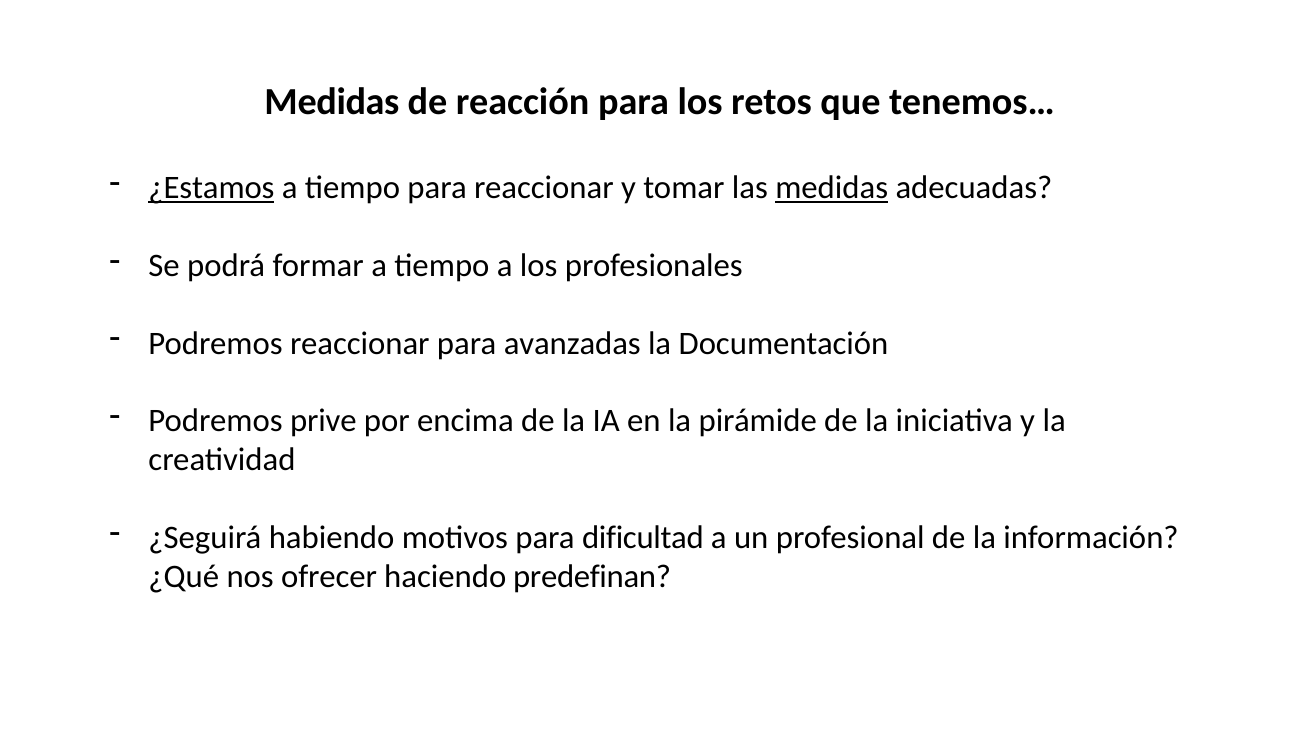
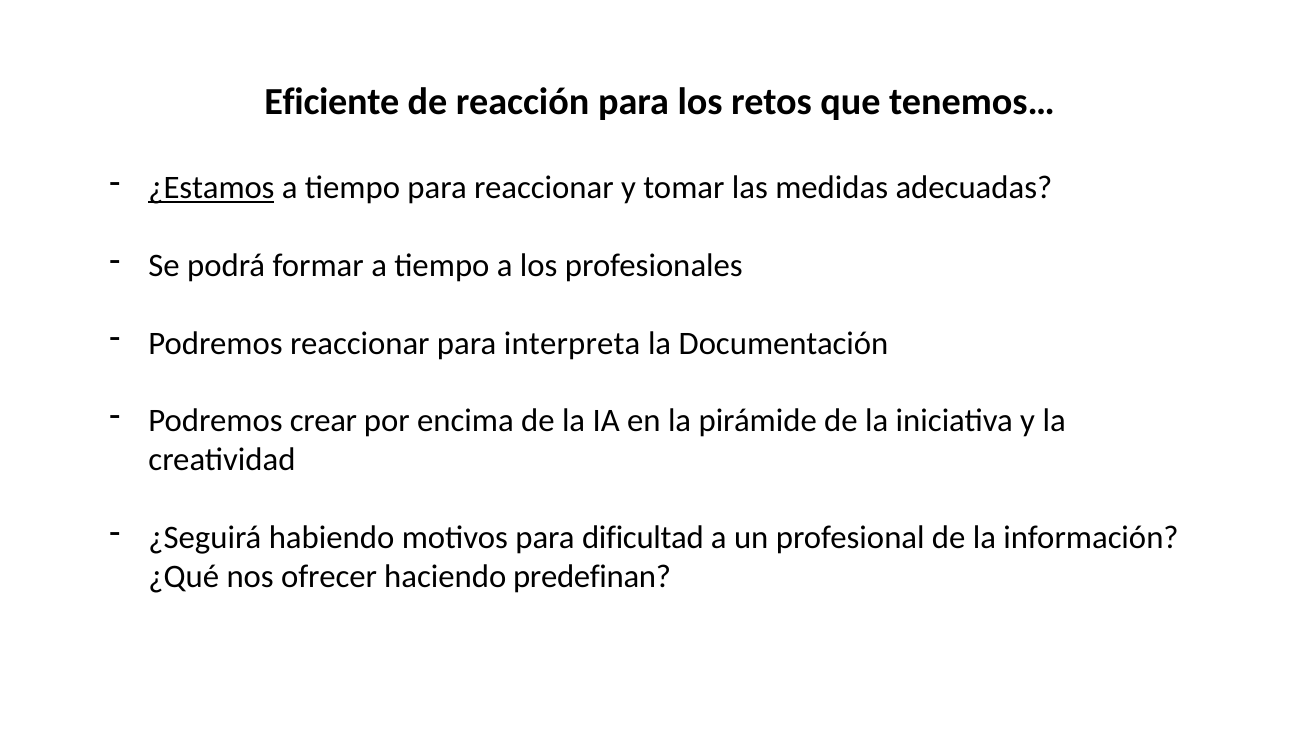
Medidas: Medidas -> Eficiente (332, 102)
medidas underline: present -> none (832, 188)
avanzadas: avanzadas -> interpreta (572, 343)
prive: prive -> crear (323, 421)
